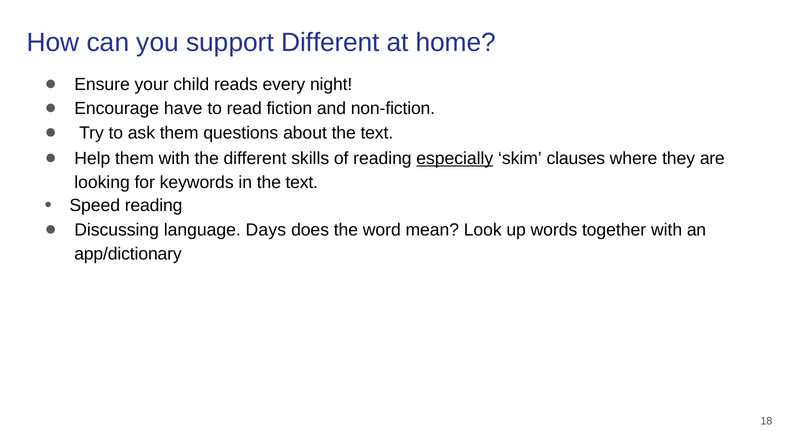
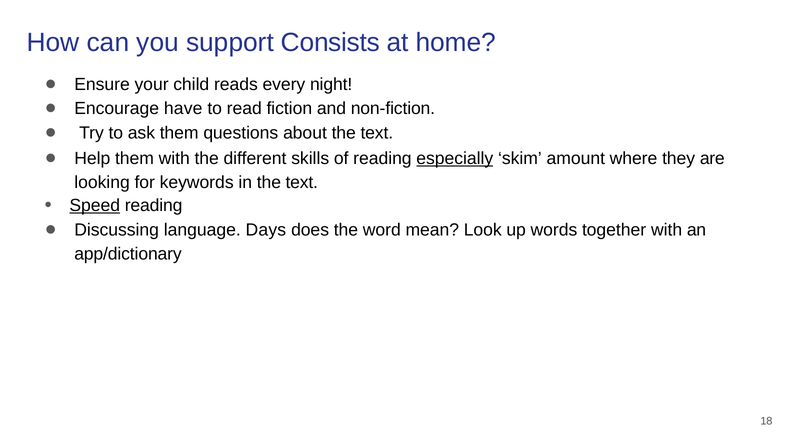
support Different: Different -> Consists (331, 43)
clauses: clauses -> amount (576, 158)
Speed underline: none -> present (95, 206)
